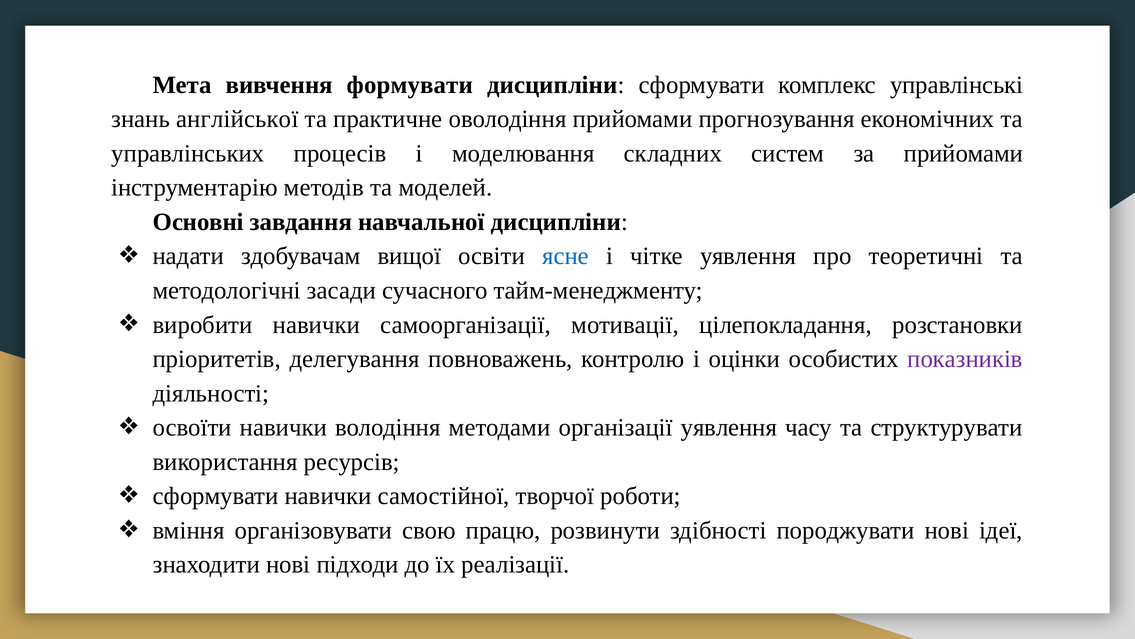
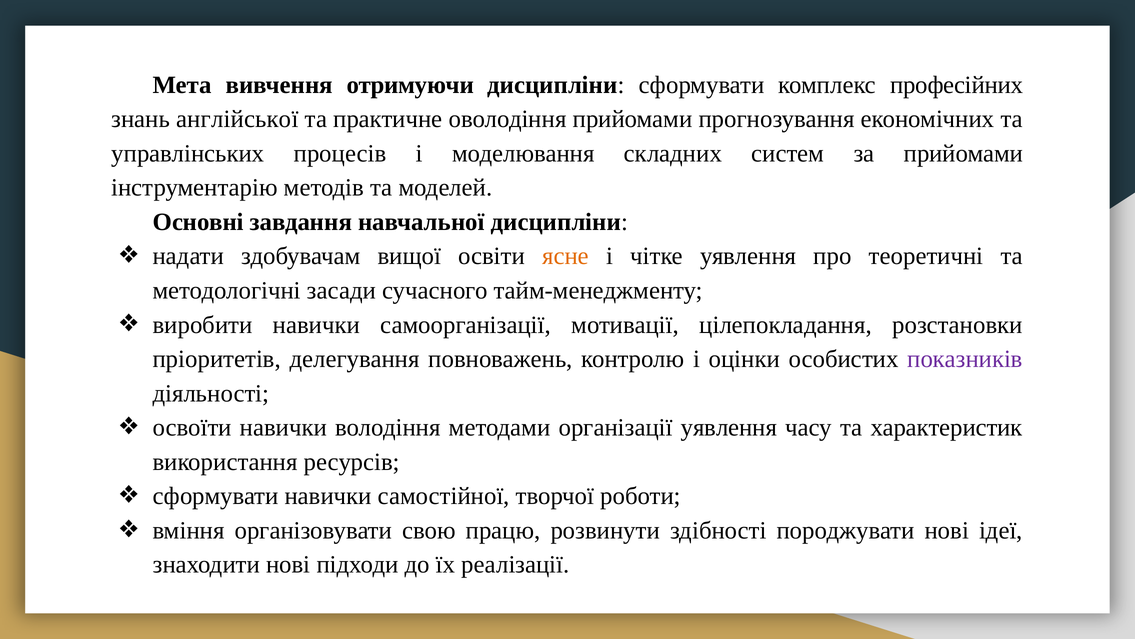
формувати: формувати -> отримуючи (410, 85)
управлінські: управлінські -> професійних (957, 85)
ясне colour: blue -> orange (566, 256)
структурувати: структурувати -> характеристик (946, 427)
